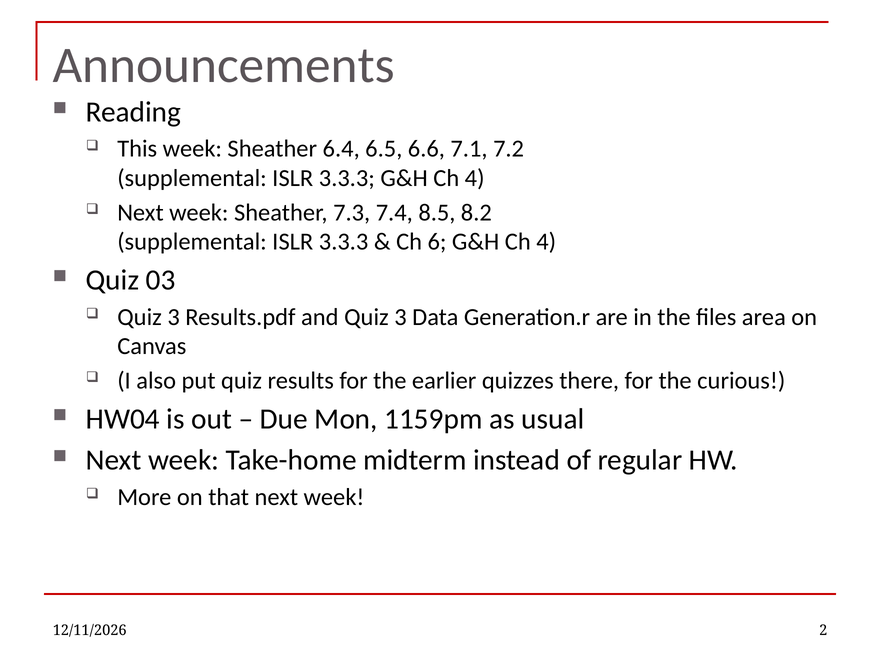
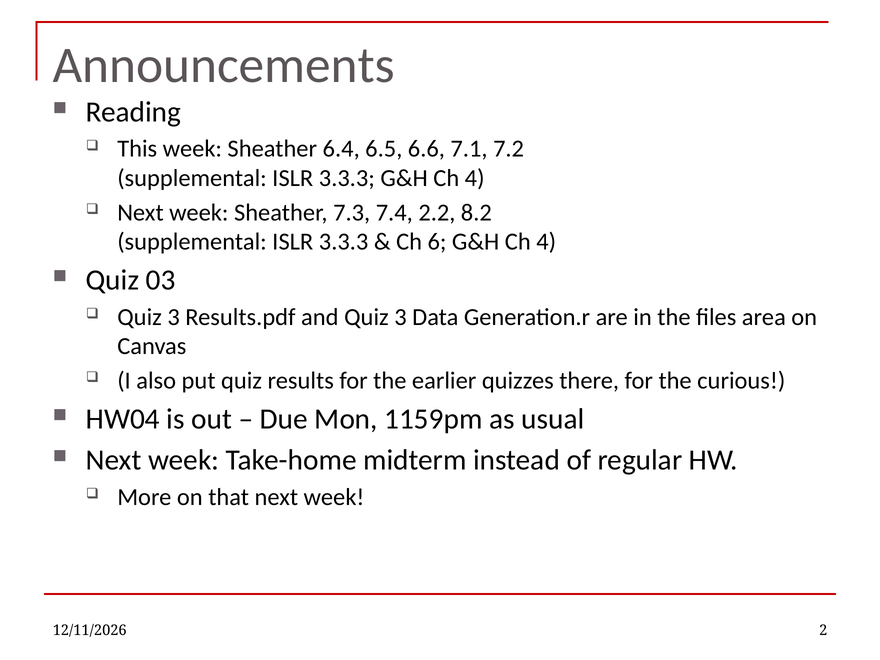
8.5: 8.5 -> 2.2 (437, 212)
